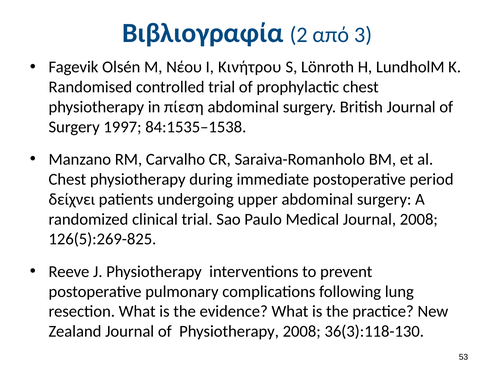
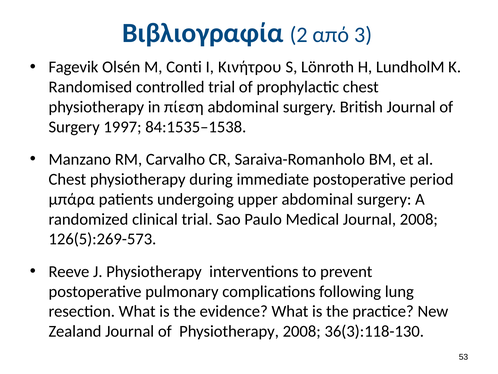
Νέου: Νέου -> Conti (184, 67)
δείχνει: δείχνει -> μπάρα (72, 199)
126(5):269-825: 126(5):269-825 -> 126(5):269-573 (102, 239)
